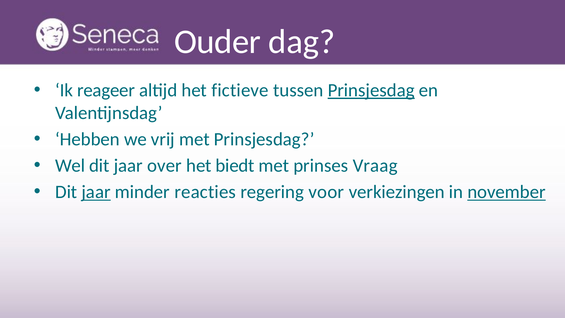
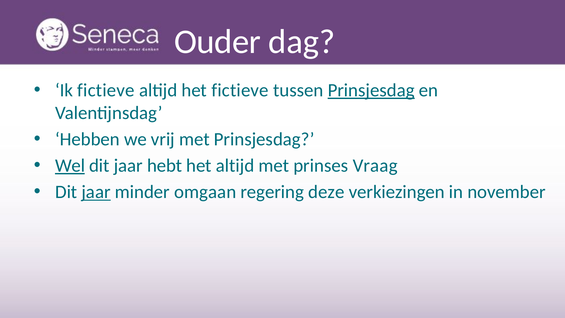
Ik reageer: reageer -> fictieve (106, 90)
Wel underline: none -> present (70, 166)
over: over -> hebt (165, 166)
het biedt: biedt -> altijd (235, 166)
reacties: reacties -> omgaan (205, 192)
voor: voor -> deze (326, 192)
november underline: present -> none (507, 192)
